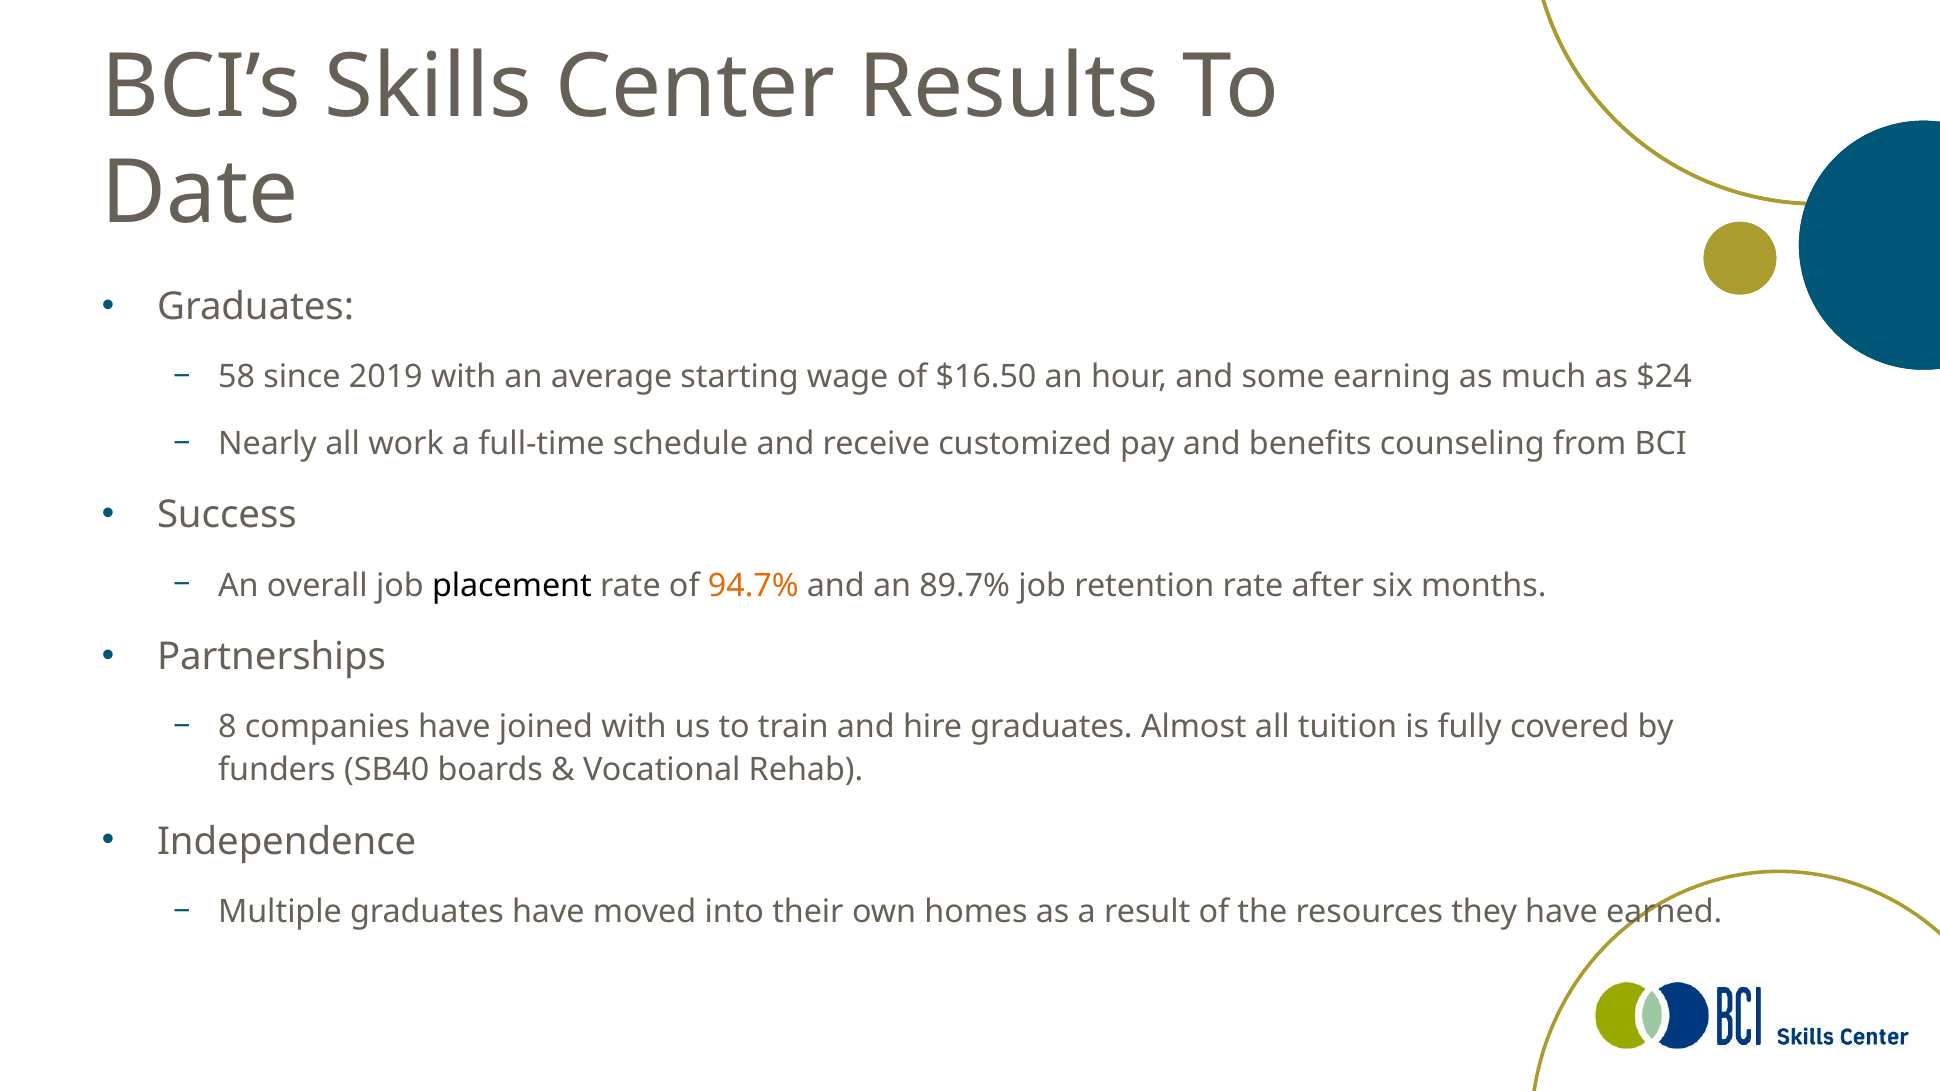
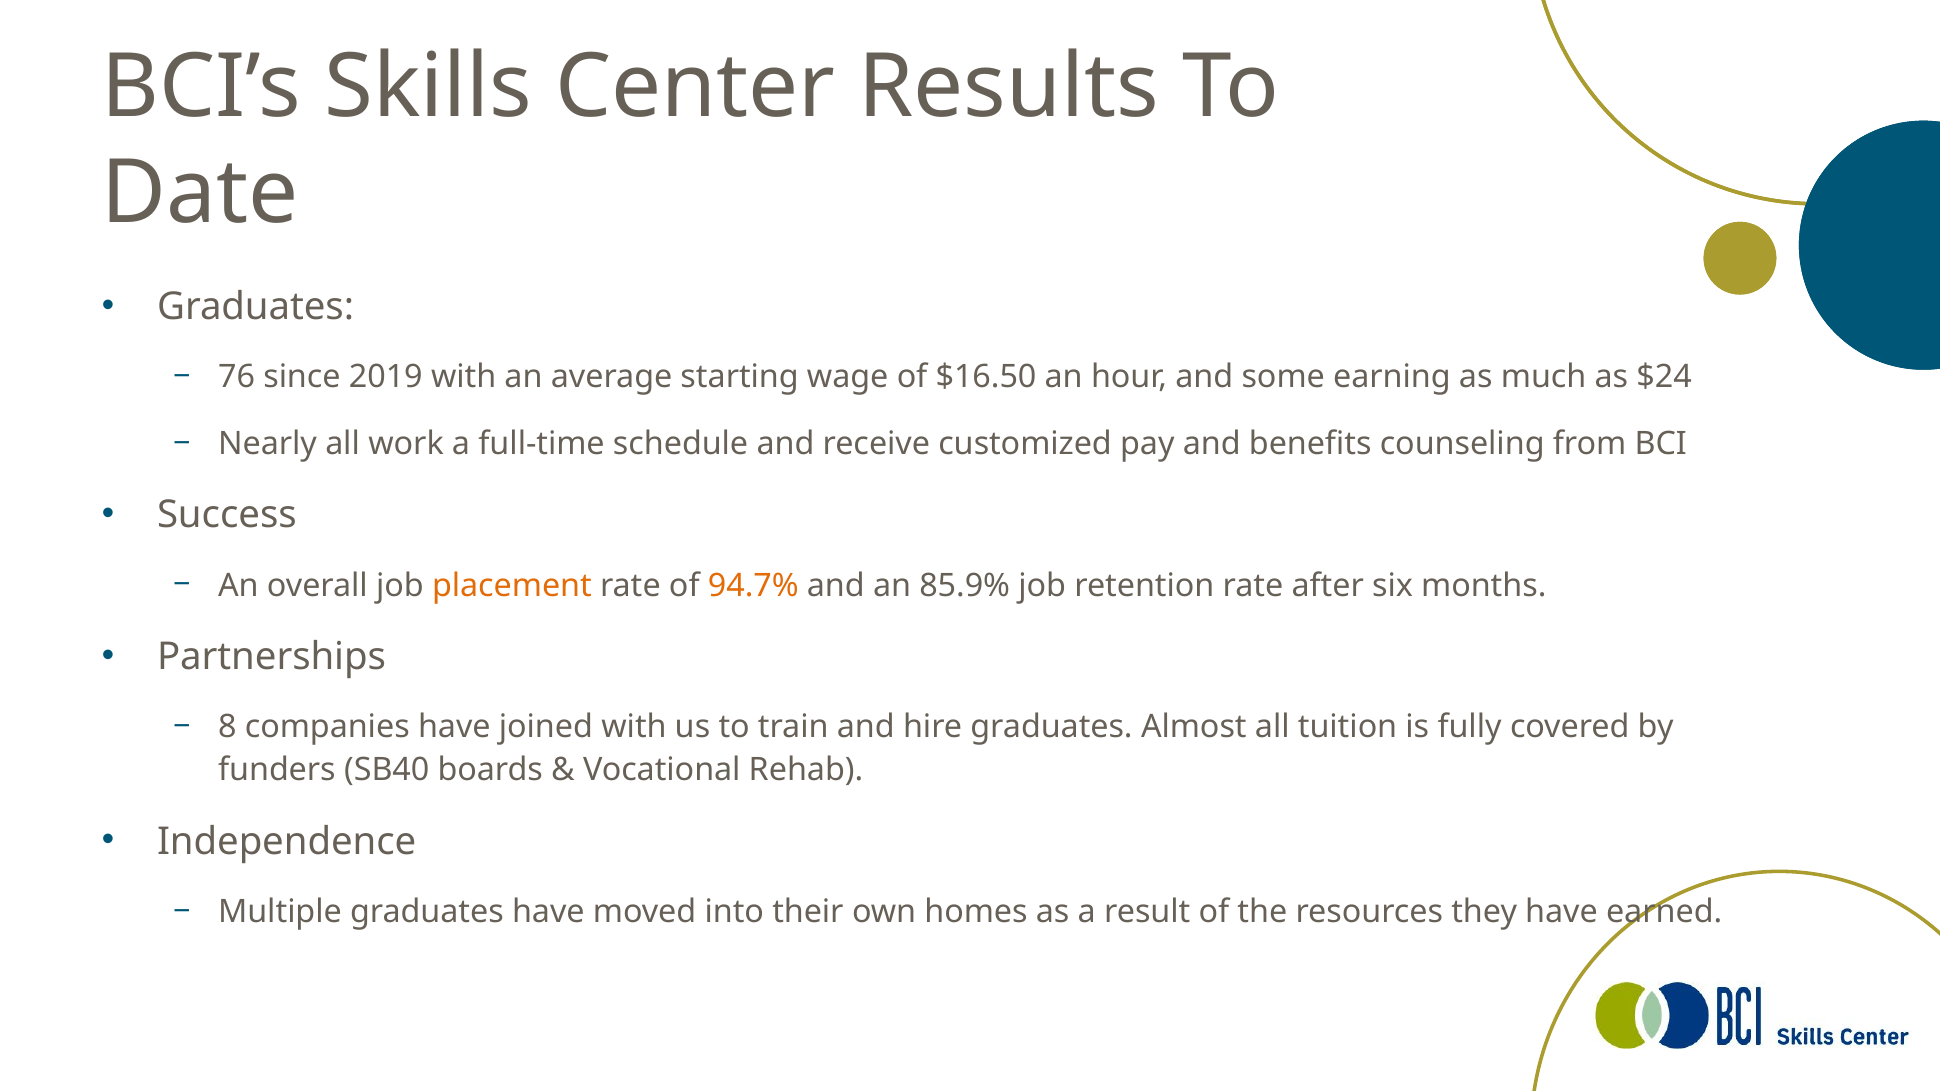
58: 58 -> 76 (237, 377)
placement colour: black -> orange (512, 585)
89.7%: 89.7% -> 85.9% (965, 585)
